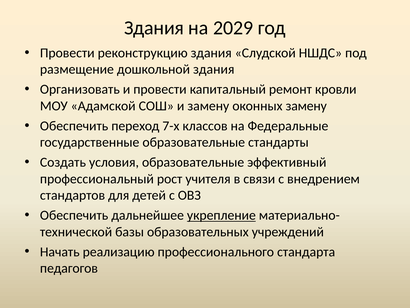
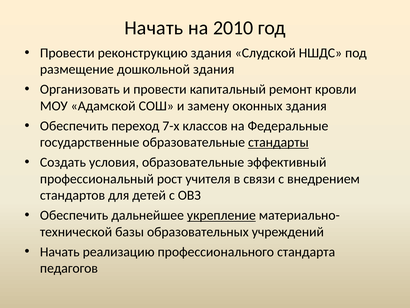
Здания: Здания -> Начать (154, 28)
2029: 2029 -> 2010 (233, 28)
оконных замену: замену -> здания (306, 106)
стандарты underline: none -> present (278, 142)
